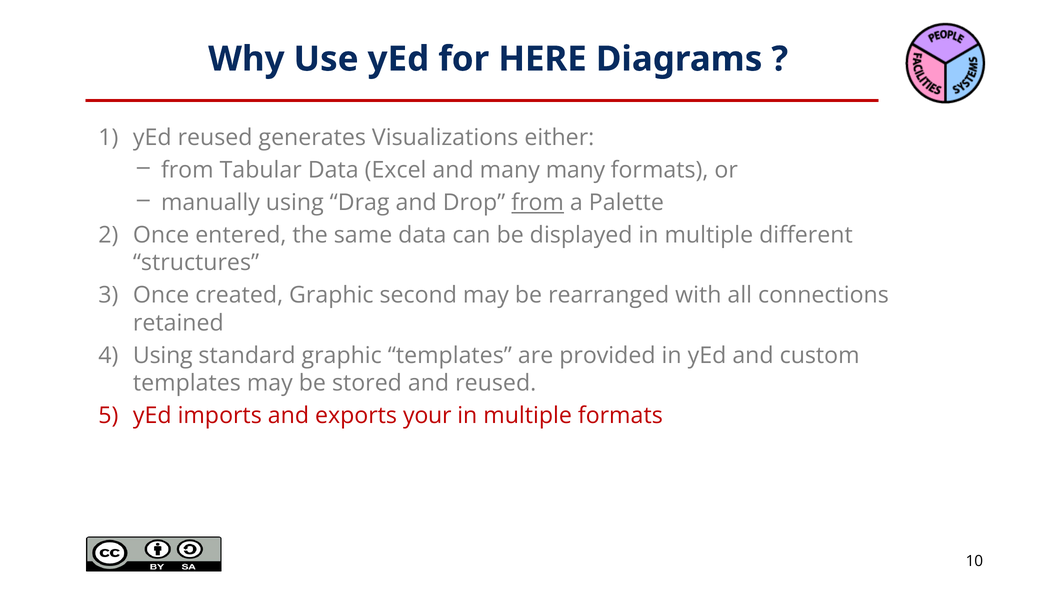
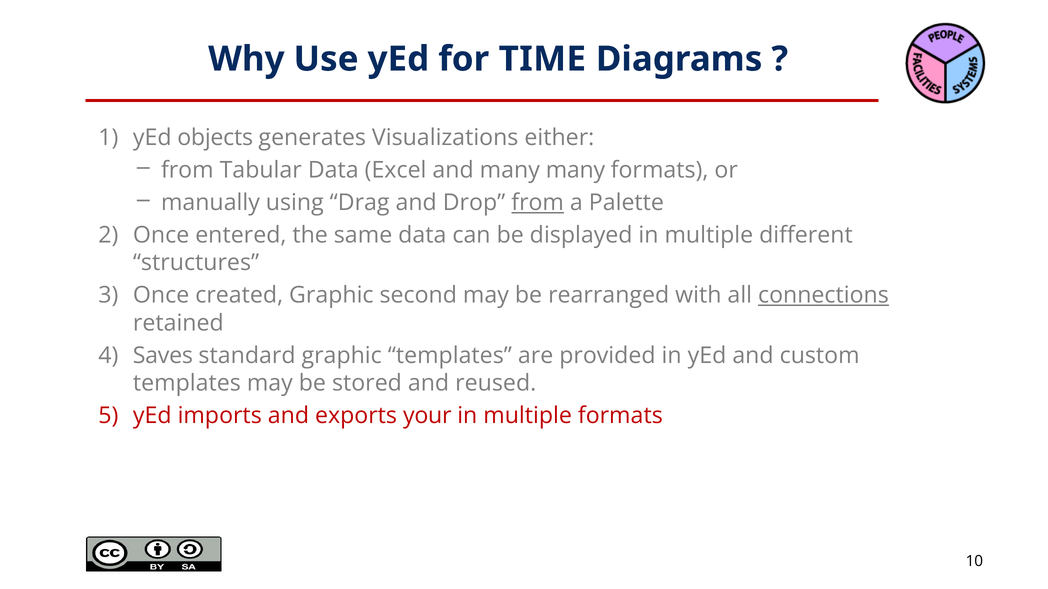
HERE: HERE -> TIME (542, 59)
yEd reused: reused -> objects (215, 138)
connections underline: none -> present (823, 295)
Using: Using -> Saves (163, 356)
